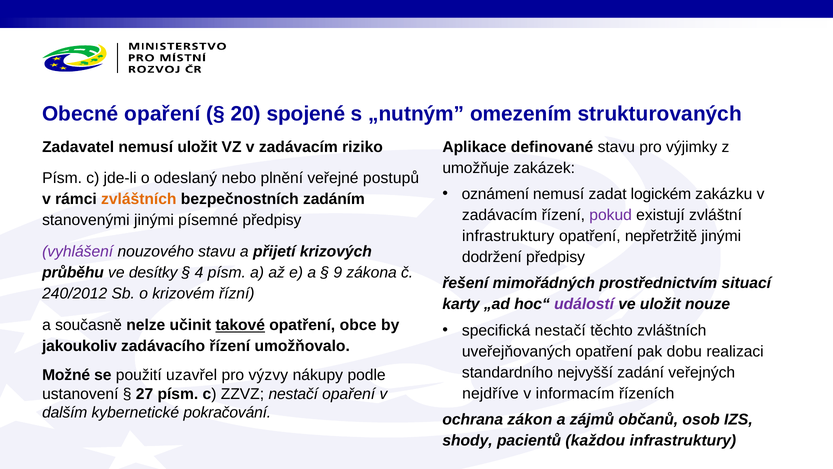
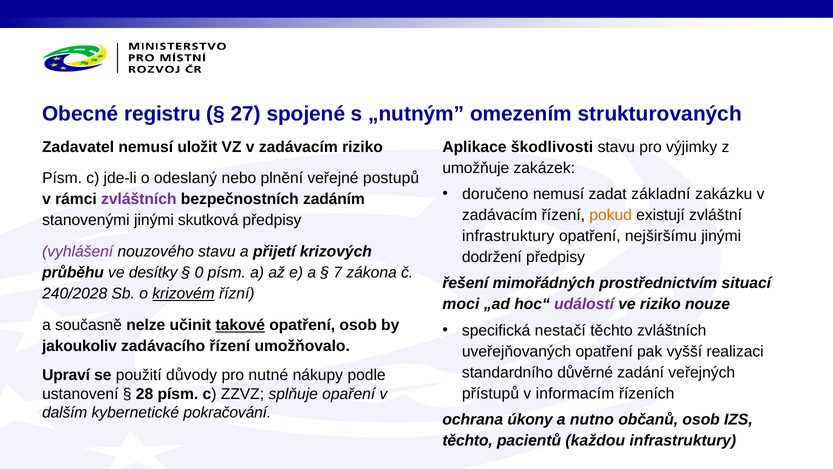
Obecné opaření: opaření -> registru (163, 114)
20: 20 -> 27 (246, 114)
definované: definované -> škodlivosti (552, 147)
oznámení: oznámení -> doručeno (495, 194)
logickém: logickém -> základní (661, 194)
zvláštních colour: orange -> purple (139, 199)
pokud colour: purple -> orange (611, 215)
písemné: písemné -> skutková (208, 220)
nepřetržitě: nepřetržitě -> nejširšímu (661, 236)
4: 4 -> 0 (199, 272)
9: 9 -> 7 (338, 272)
240/2012: 240/2012 -> 240/2028 (75, 293)
krizovém underline: none -> present (184, 293)
karty: karty -> moci (461, 304)
ve uložit: uložit -> riziko (660, 304)
opatření obce: obce -> osob (358, 325)
dobu: dobu -> vyšší (684, 351)
nejvyšší: nejvyšší -> důvěrné (585, 372)
Možné: Možné -> Upraví (66, 375)
uzavřel: uzavřel -> důvody (192, 375)
výzvy: výzvy -> nutné (268, 375)
nejdříve: nejdříve -> přístupů (491, 393)
27: 27 -> 28 (145, 394)
ZZVZ nestačí: nestačí -> splňuje (293, 394)
zákon: zákon -> úkony (530, 419)
zájmů: zájmů -> nutno (592, 419)
shody: shody -> těchto (468, 440)
